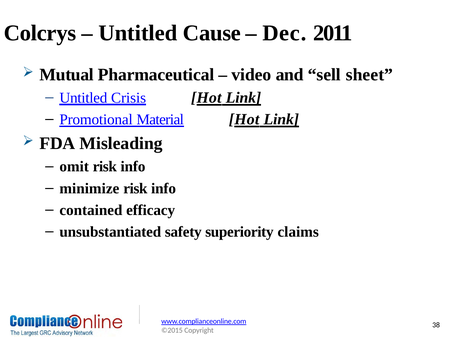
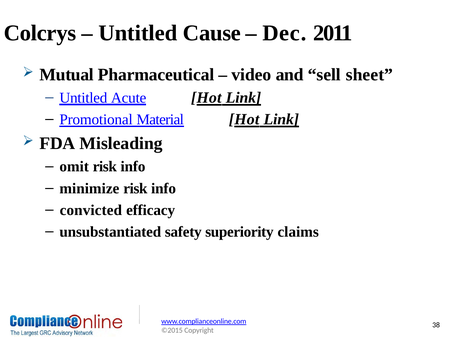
Crisis: Crisis -> Acute (129, 98)
contained: contained -> convicted (91, 210)
